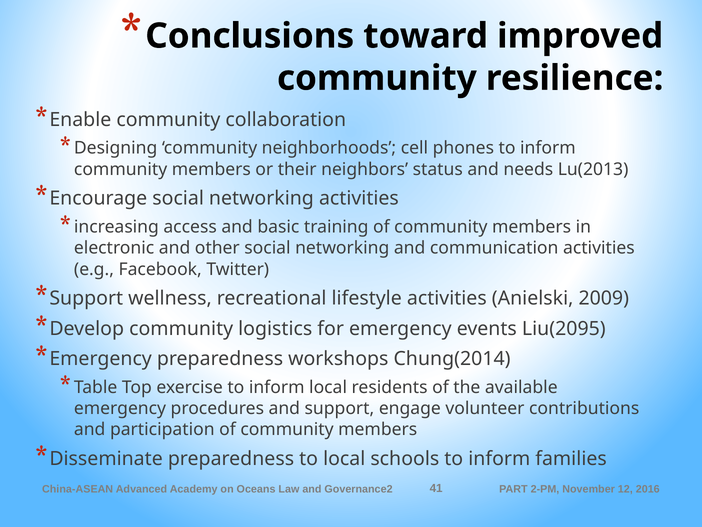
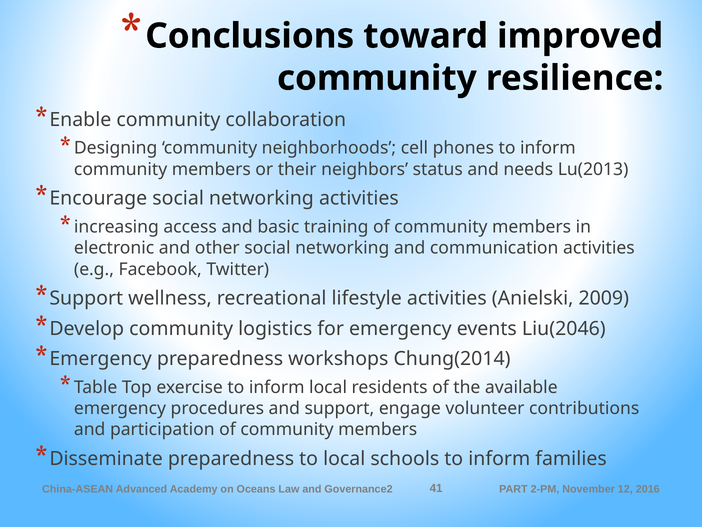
Liu(2095: Liu(2095 -> Liu(2046 (564, 328)
